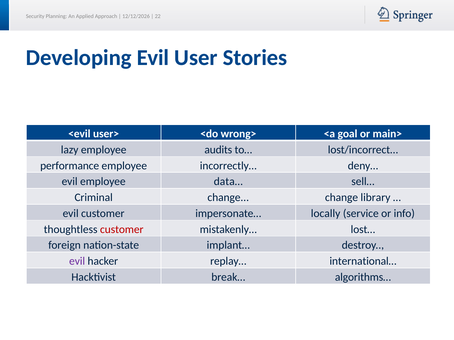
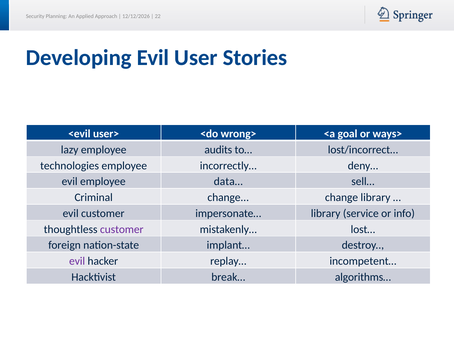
main>: main> -> ways> (387, 134)
performance: performance -> technologies (70, 166)
impersonate… locally: locally -> library (326, 214)
customer colour: red -> purple (122, 230)
international…: international… -> incompetent… (363, 262)
